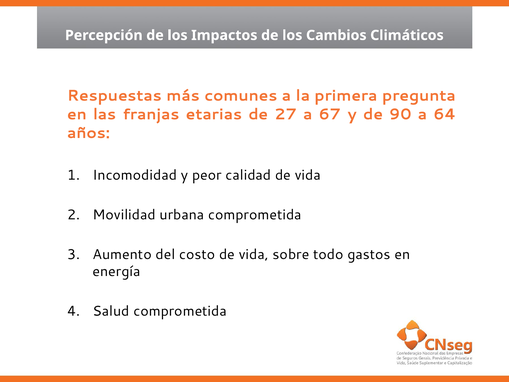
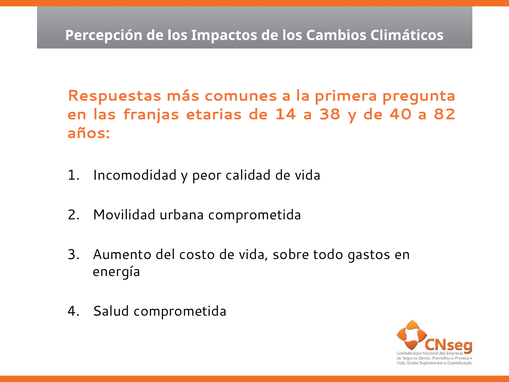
27: 27 -> 14 (286, 114)
67: 67 -> 38 (330, 114)
90: 90 -> 40 (401, 114)
64: 64 -> 82 (445, 114)
